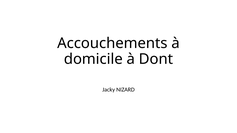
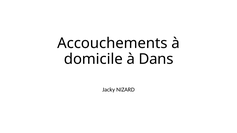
Dont: Dont -> Dans (156, 59)
